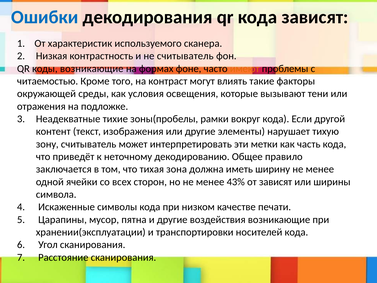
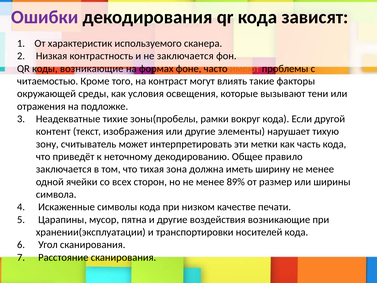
Ошибки colour: blue -> purple (45, 17)
не считыватель: считыватель -> заключается (185, 56)
43%: 43% -> 89% (236, 182)
от зависят: зависят -> размер (276, 182)
